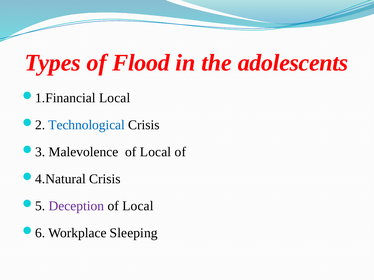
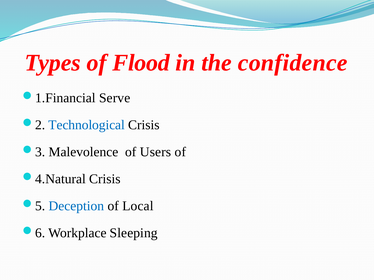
adolescents: adolescents -> confidence (293, 63)
Local: Local -> Serve (115, 98)
Malevolence of Local: Local -> Users (156, 152)
Deception colour: purple -> blue (76, 206)
